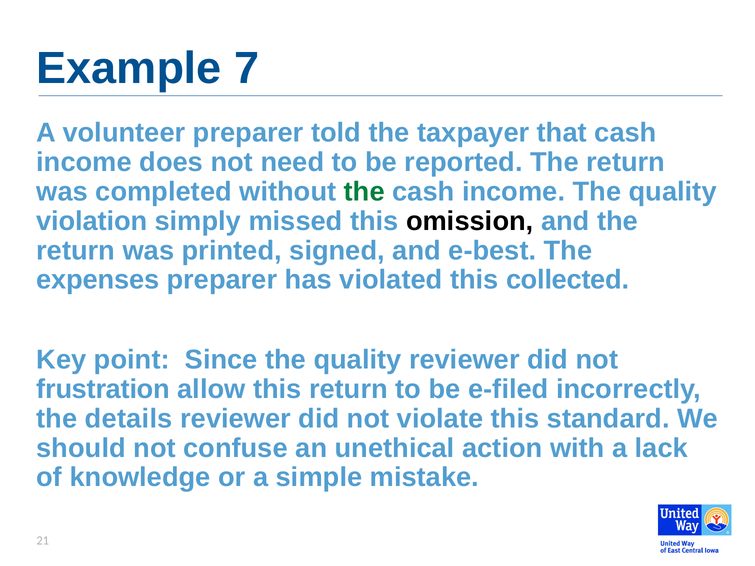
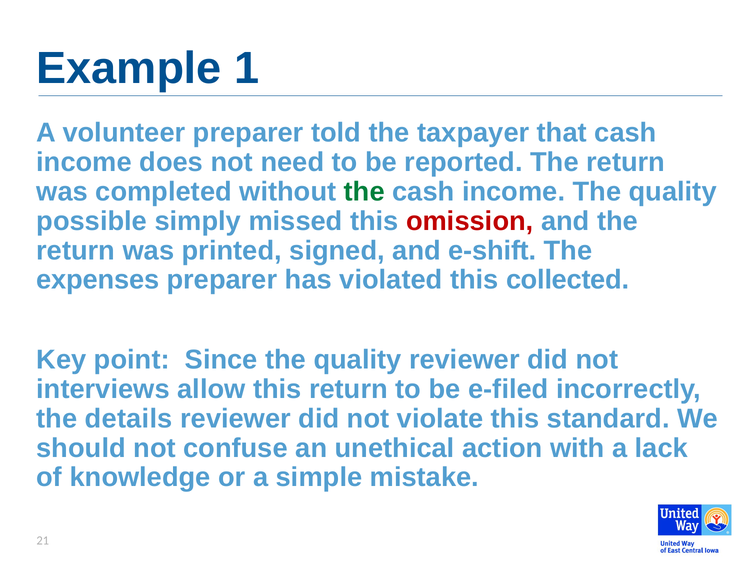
7: 7 -> 1 (247, 69)
violation: violation -> possible (92, 221)
omission colour: black -> red (470, 221)
e-best: e-best -> e-shift (492, 251)
frustration: frustration -> interviews (103, 389)
